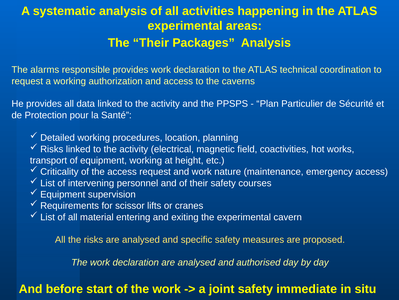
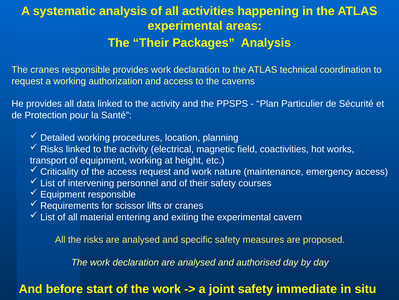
The alarms: alarms -> cranes (45, 70)
Equipment supervision: supervision -> responsible (112, 194)
